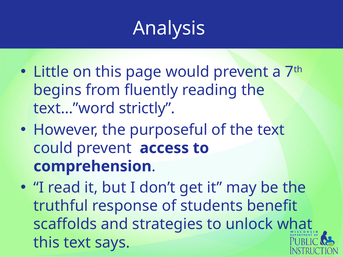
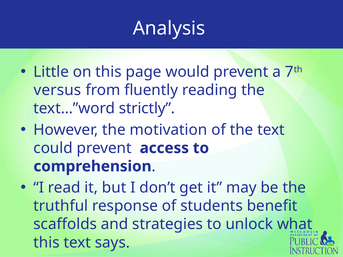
begins: begins -> versus (57, 90)
purposeful: purposeful -> motivation (169, 130)
